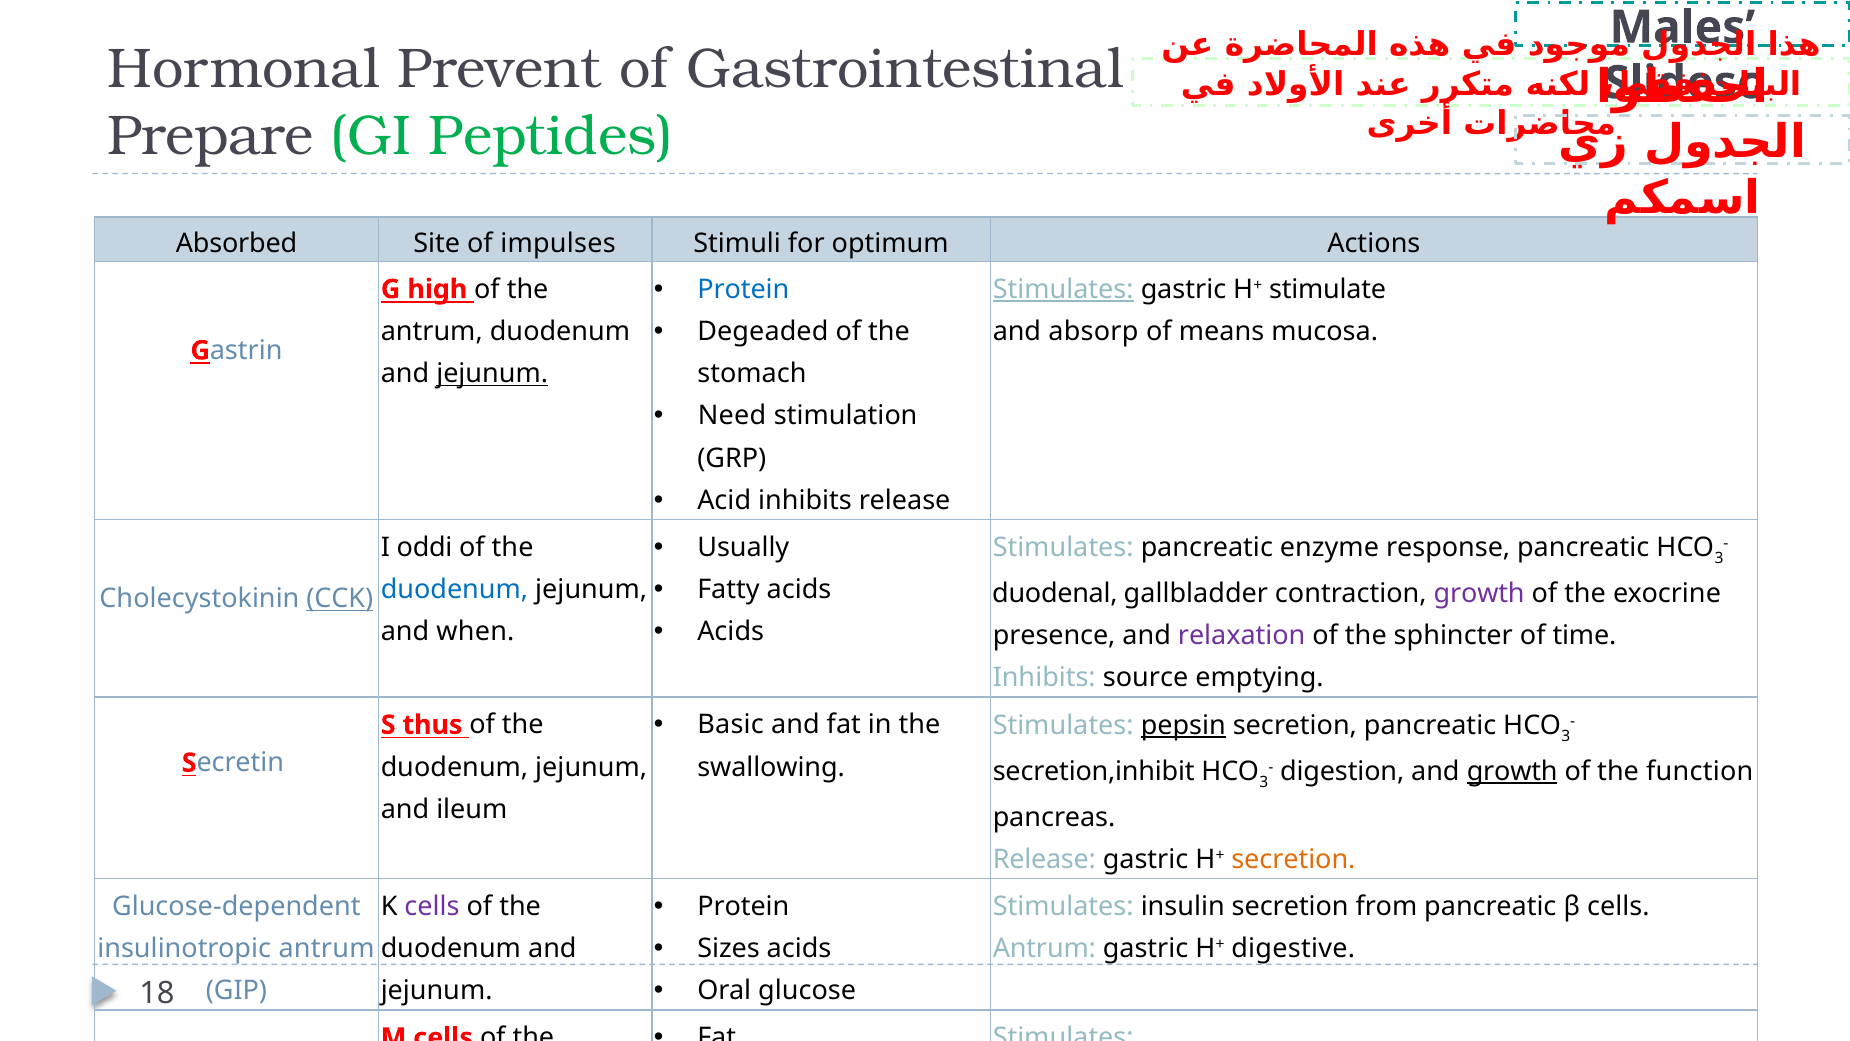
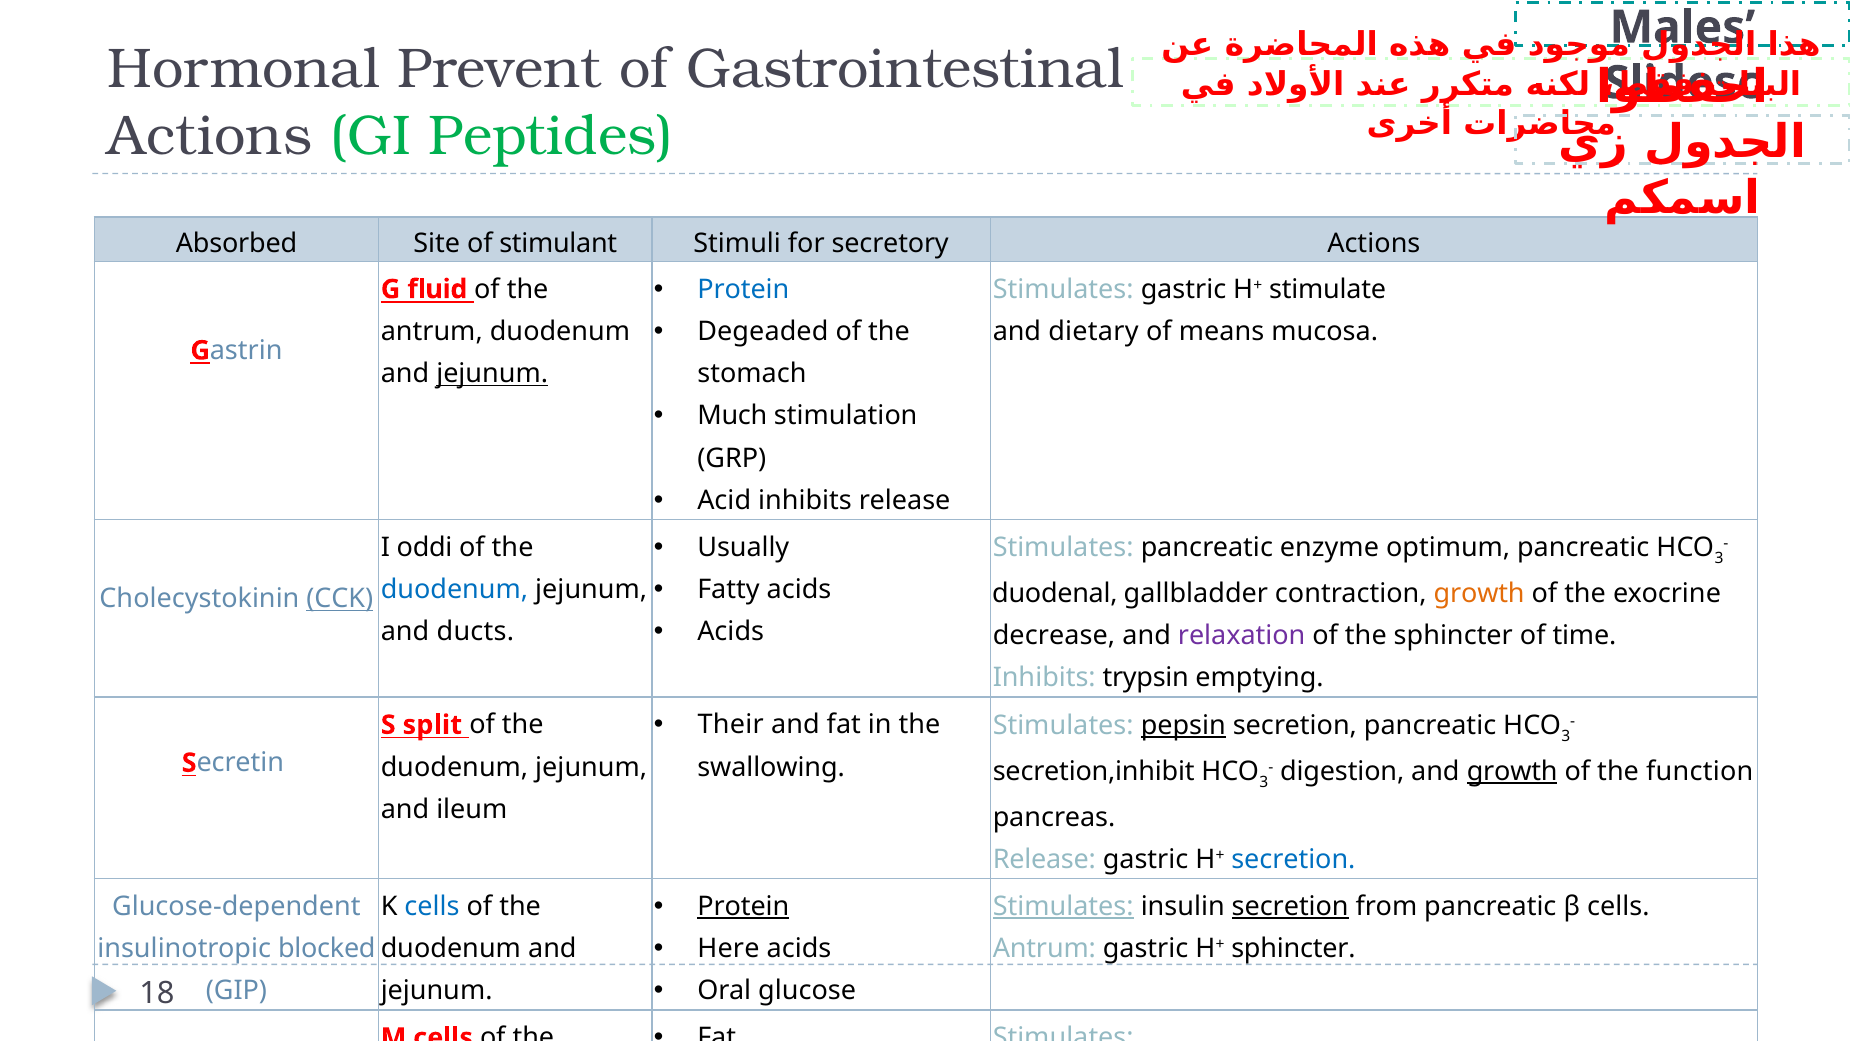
Prepare: Prepare -> Actions (210, 136)
impulses: impulses -> stimulant (558, 244)
optimum: optimum -> secretory (890, 244)
Stimulates underline: present -> none (1063, 289)
high: high -> fluid (437, 289)
absorp: absorp -> dietary (1093, 331)
Need: Need -> Much (732, 416)
response: response -> optimum (1448, 548)
growth colour: purple -> orange (1479, 593)
when: when -> ducts (475, 632)
presence: presence -> decrease (1054, 636)
source: source -> trypsin (1146, 678)
Basic: Basic -> Their (731, 725)
thus: thus -> split (432, 725)
secretion colour: orange -> blue (1293, 859)
Protein underline: none -> present (743, 906)
cells colour: purple -> blue (432, 906)
Stimulates underline: none -> present (1063, 906)
secretion underline: none -> present (1290, 906)
Sizes: Sizes -> Here (728, 949)
insulinotropic antrum: antrum -> blocked (327, 949)
H+ digestive: digestive -> sphincter (1293, 949)
